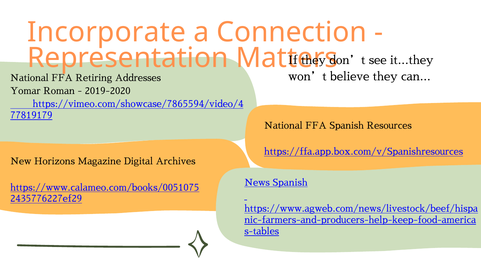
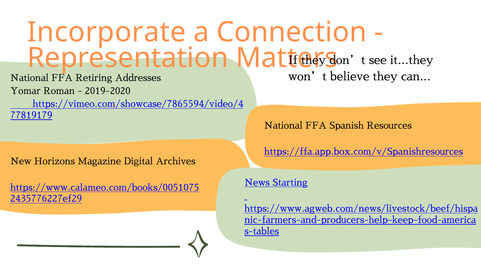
News Spanish: Spanish -> Starting (290, 182)
